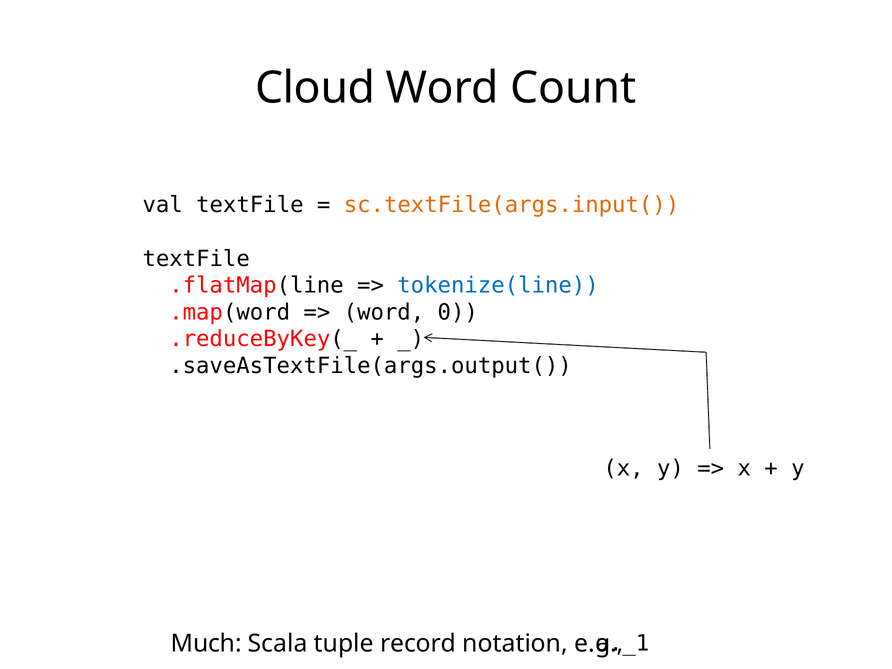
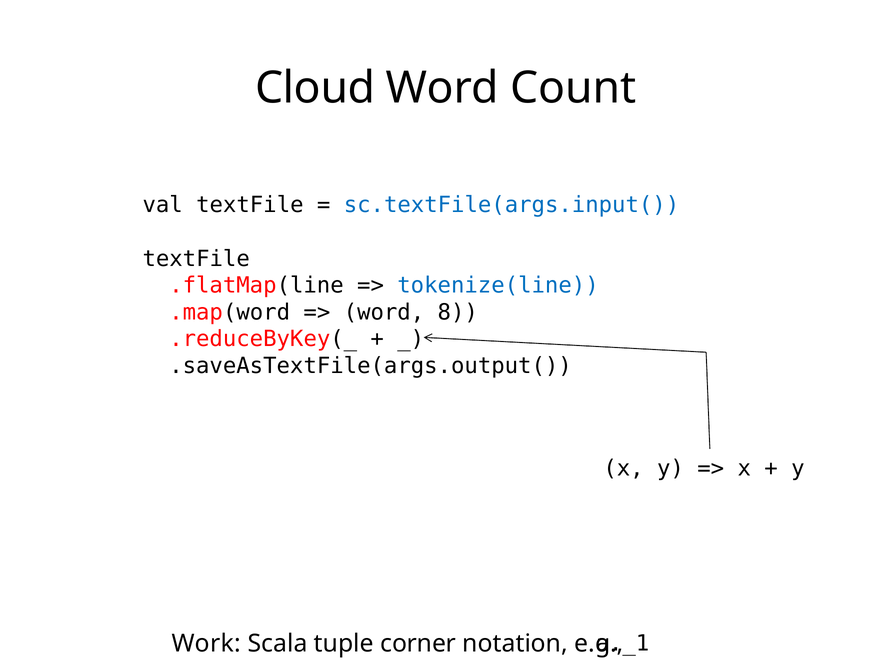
sc.textFile(args.input( colour: orange -> blue (511, 205)
0: 0 -> 8 (458, 312)
Much: Much -> Work (206, 644)
record: record -> corner (418, 644)
